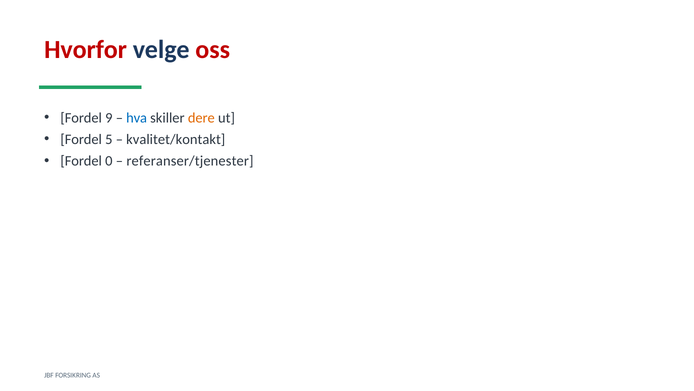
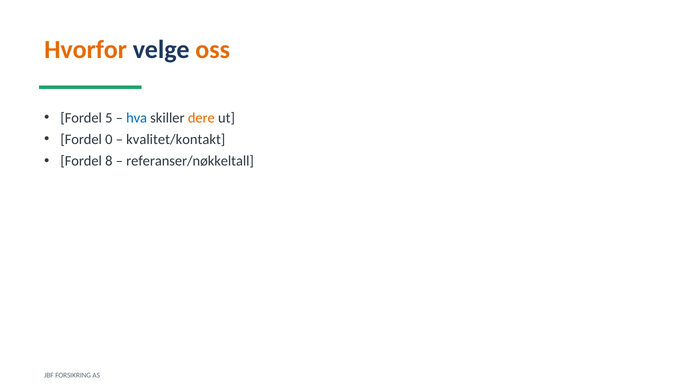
Hvorfor colour: red -> orange (86, 50)
oss colour: red -> orange (213, 50)
9: 9 -> 5 (109, 118)
5: 5 -> 0 (109, 139)
0: 0 -> 8 (109, 161)
referanser/tjenester: referanser/tjenester -> referanser/nøkkeltall (190, 161)
